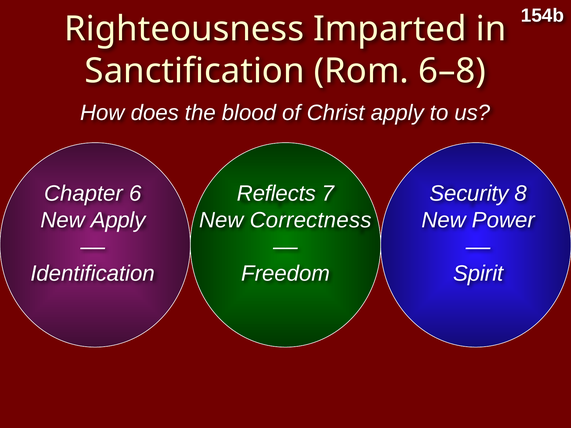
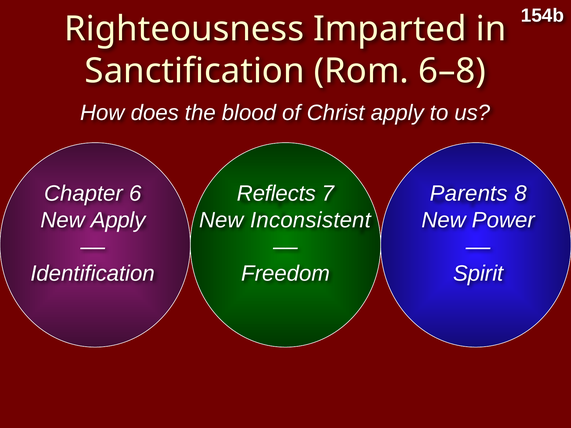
Security: Security -> Parents (469, 194)
Correctness: Correctness -> Inconsistent (311, 220)
